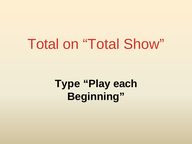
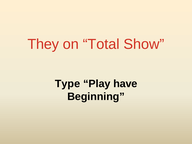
Total: Total -> They (43, 44)
each: each -> have (125, 84)
